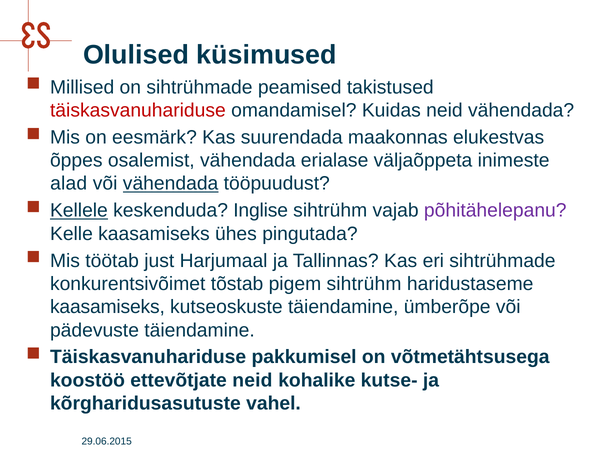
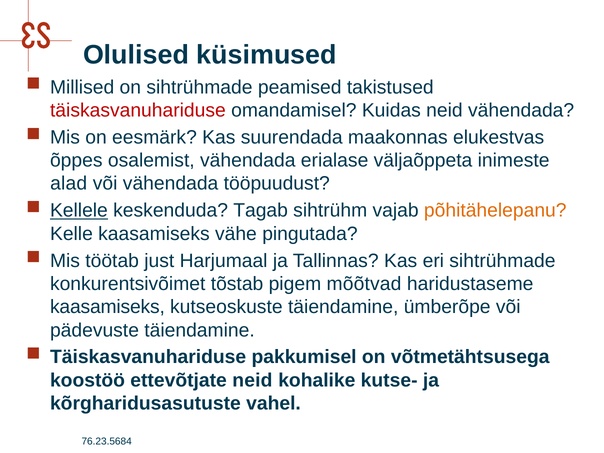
vähendada underline: present -> none (171, 184)
Inglise: Inglise -> Tagab (261, 211)
põhitähelepanu colour: purple -> orange (495, 211)
ühes: ühes -> vähe (236, 234)
pigem sihtrühm: sihtrühm -> mõõtvad (364, 284)
29.06.2015: 29.06.2015 -> 76.23.5684 (107, 442)
